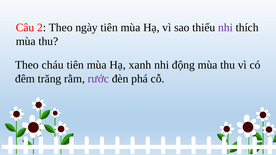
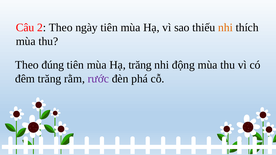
nhi colour: purple -> orange (225, 28)
cháu: cháu -> đúng (53, 65)
Hạ xanh: xanh -> trăng (140, 65)
